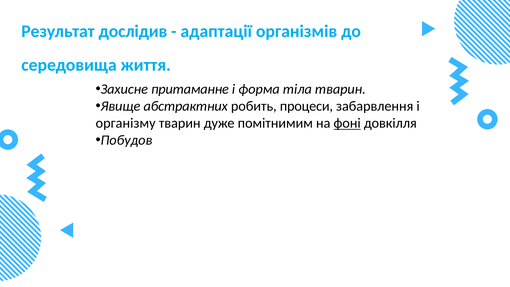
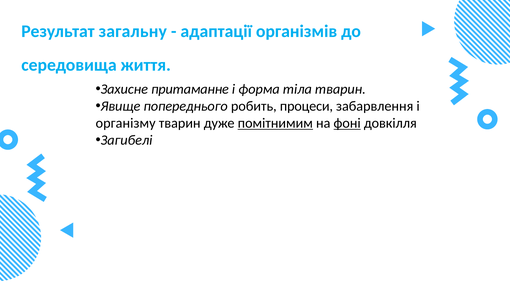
дослідив: дослідив -> загальну (133, 31)
абстрактних: абстрактних -> попереднього (186, 106)
помітнимим underline: none -> present (275, 123)
Побудов: Побудов -> Загибелі (126, 140)
